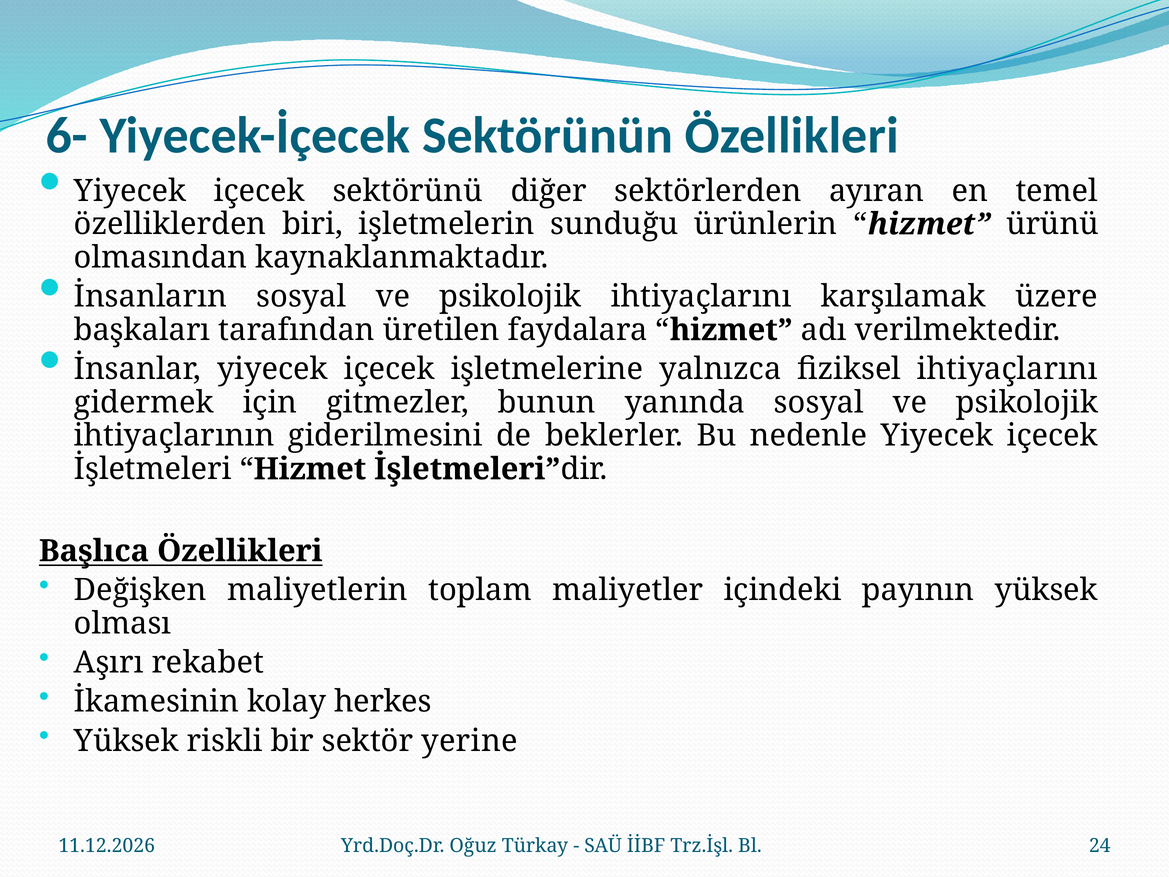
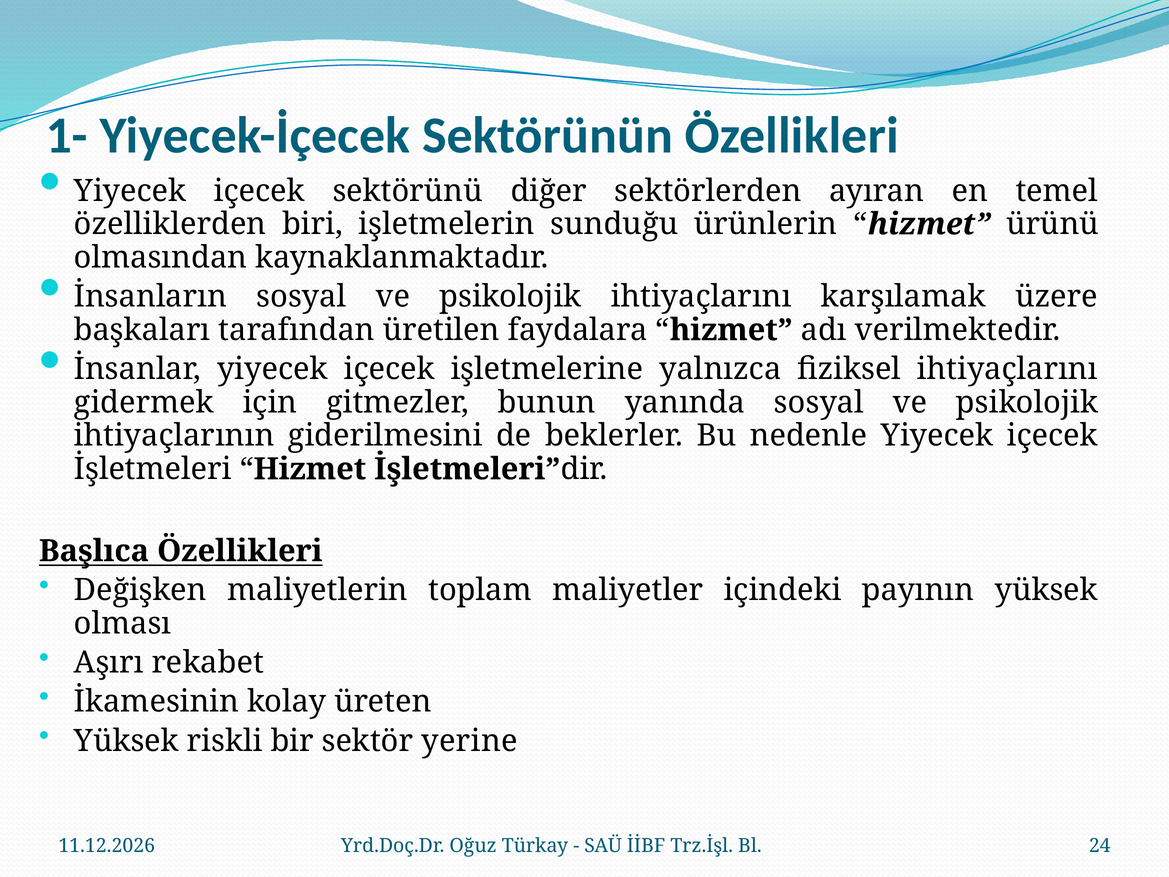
6-: 6- -> 1- (67, 135)
herkes: herkes -> üreten (383, 702)
